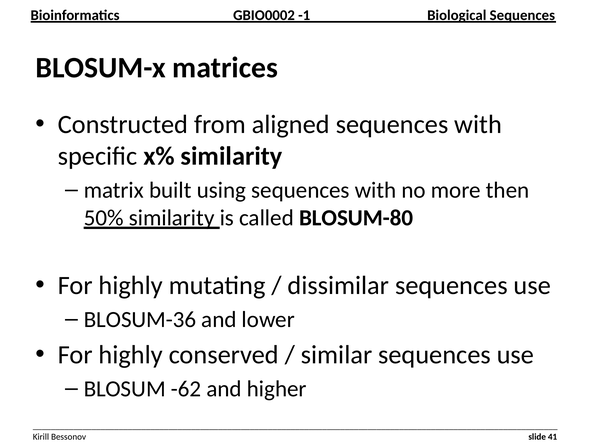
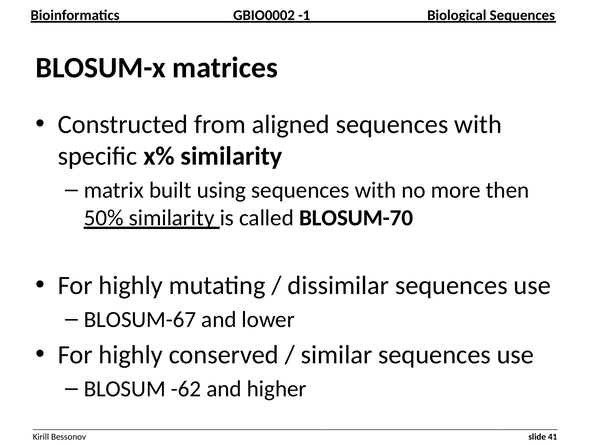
BLOSUM-80: BLOSUM-80 -> BLOSUM-70 (356, 218)
BLOSUM-36: BLOSUM-36 -> BLOSUM-67 (140, 319)
